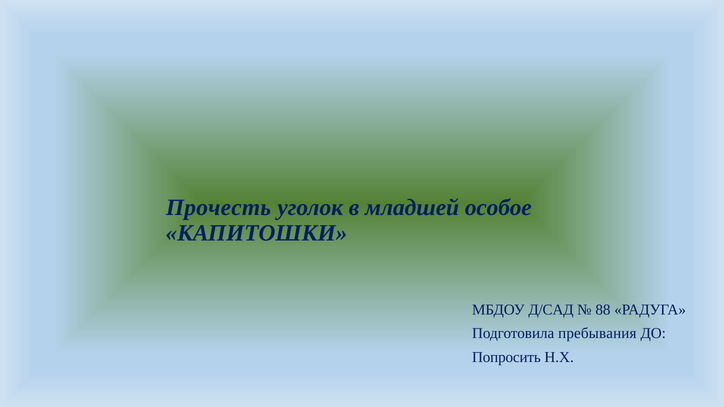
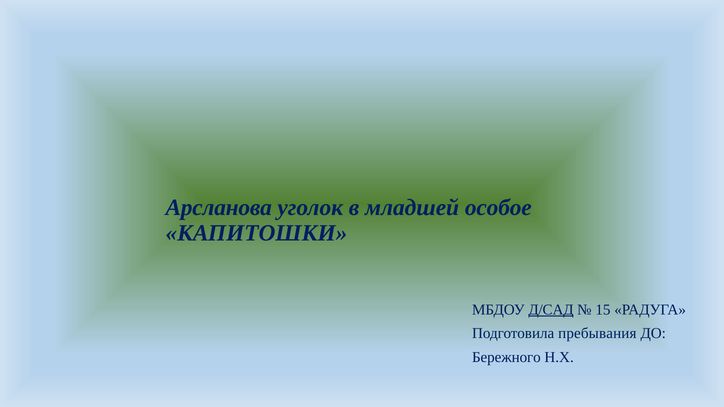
Прочесть: Прочесть -> Арсланова (219, 208)
Д/САД underline: none -> present (551, 310)
88: 88 -> 15 (603, 310)
Попросить: Попросить -> Бережного (506, 358)
